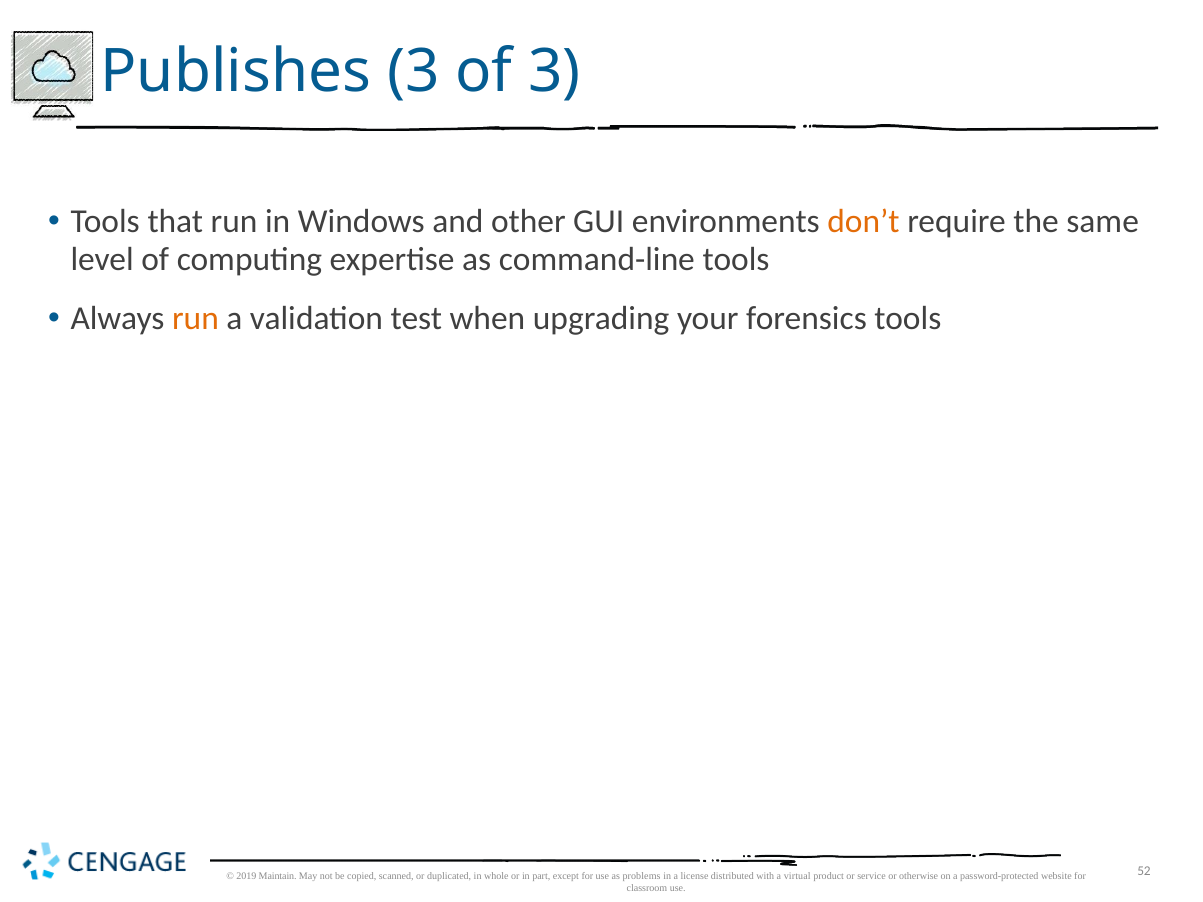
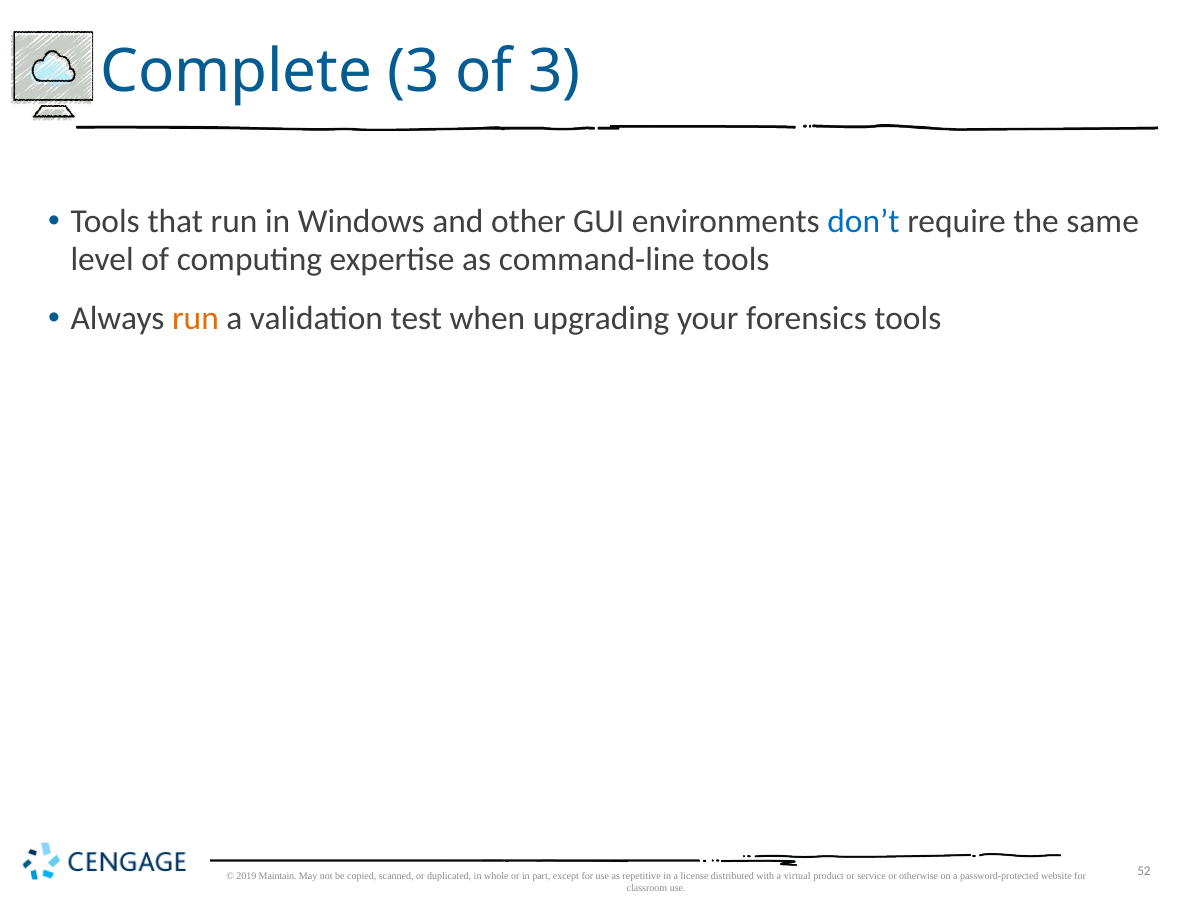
Publishes: Publishes -> Complete (236, 71)
don’t colour: orange -> blue (863, 222)
problems: problems -> repetitive (642, 876)
